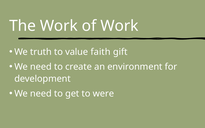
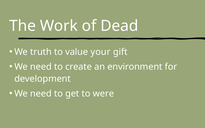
of Work: Work -> Dead (119, 26)
faith: faith -> your (101, 52)
